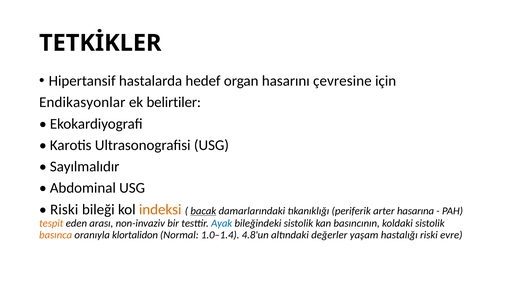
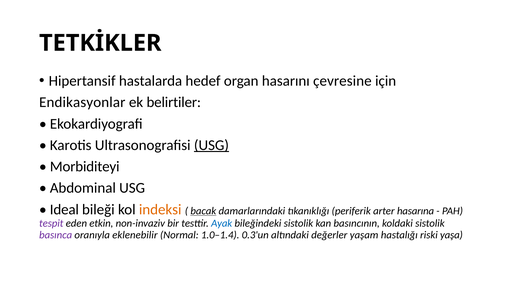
USG underline: none -> present (211, 145)
Sayılmalıdır: Sayılmalıdır -> Morbiditeyi (85, 167)
Riski: Riski -> Ideal (64, 210)
tespit colour: orange -> purple (51, 224)
arası: arası -> etkin (101, 224)
basınca colour: orange -> purple (56, 235)
klortalidon: klortalidon -> eklenebilir (135, 235)
4.8'un: 4.8'un -> 0.3'un (255, 235)
evre: evre -> yaşa (451, 235)
